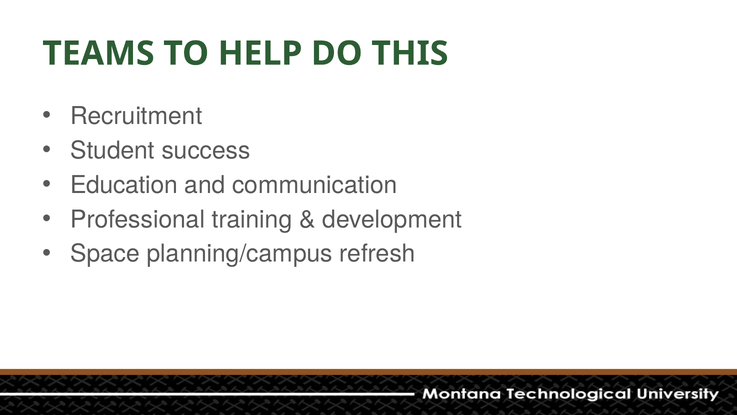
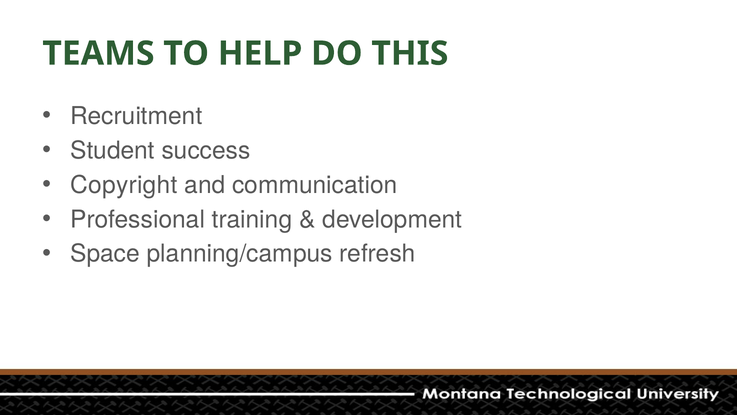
Education: Education -> Copyright (124, 185)
